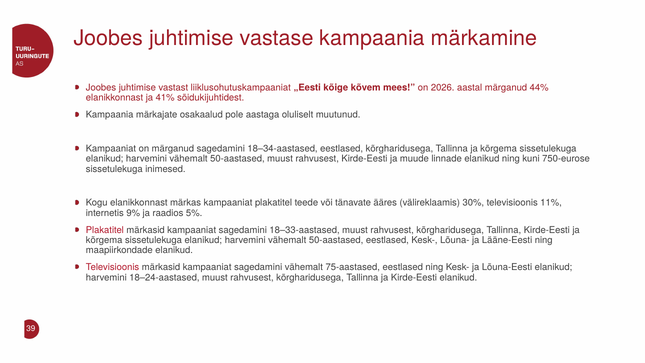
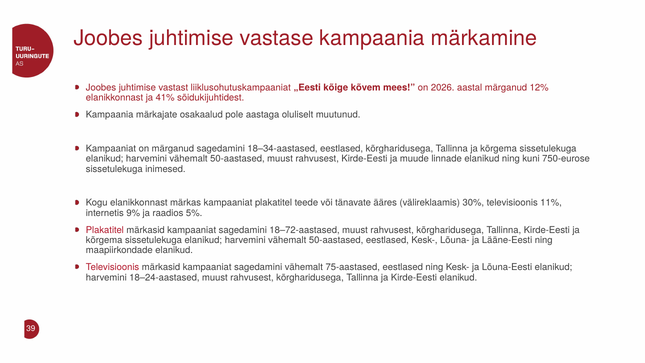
44%: 44% -> 12% (539, 88)
18–33-aastased: 18–33-aastased -> 18–72-aastased (305, 230)
